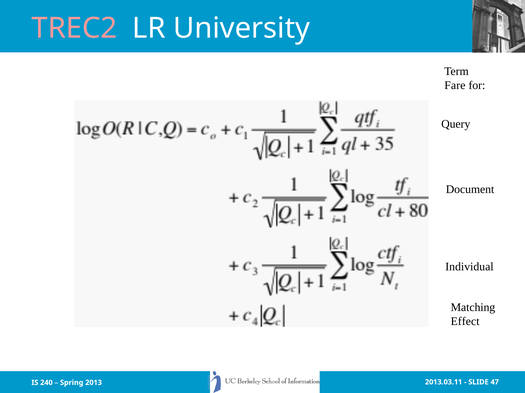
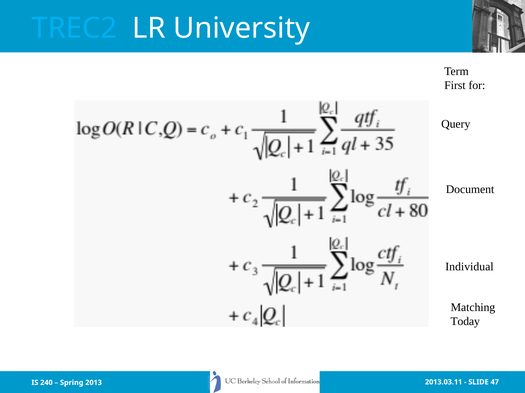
TREC2 colour: pink -> light blue (74, 28)
Fare: Fare -> First (455, 86)
Effect: Effect -> Today (465, 322)
